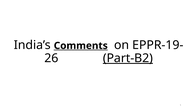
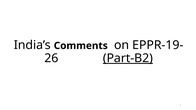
Comments underline: present -> none (81, 46)
